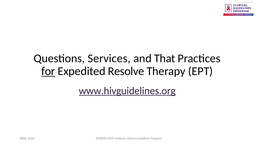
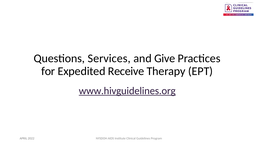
That: That -> Give (165, 58)
for underline: present -> none (48, 71)
Resolve: Resolve -> Receive (126, 71)
